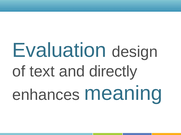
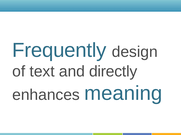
Evaluation: Evaluation -> Frequently (59, 51)
